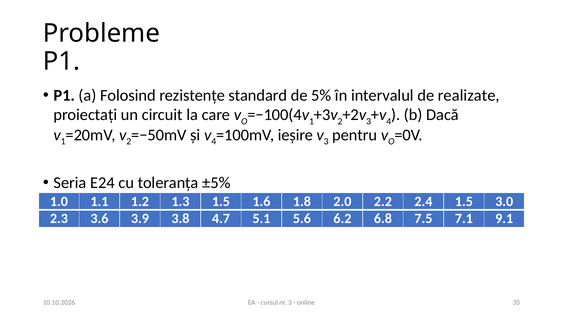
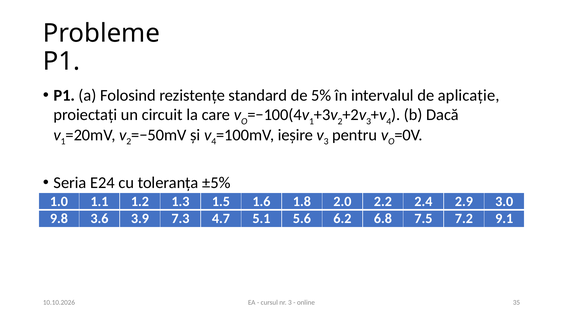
realizate: realizate -> aplicație (469, 95)
2.4 1.5: 1.5 -> 2.9 (464, 201)
2.3: 2.3 -> 9.8 (59, 218)
3.8: 3.8 -> 7.3 (180, 218)
7.1: 7.1 -> 7.2 (464, 218)
